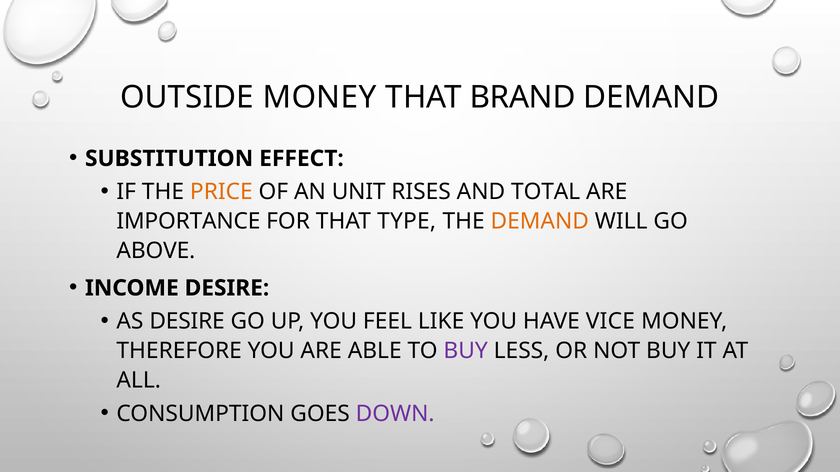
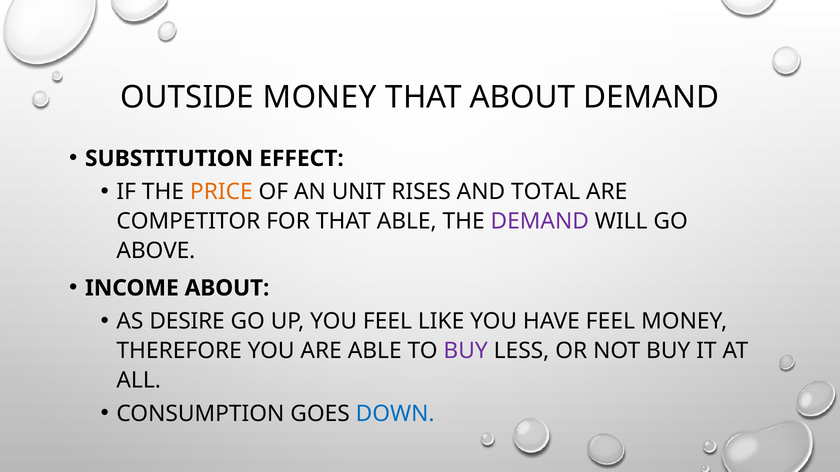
THAT BRAND: BRAND -> ABOUT (523, 97)
IMPORTANCE: IMPORTANCE -> COMPETITOR (188, 221)
THAT TYPE: TYPE -> ABLE (407, 221)
DEMAND colour: orange -> purple (540, 221)
INCOME DESIRE: DESIRE -> ABOUT (227, 288)
HAVE VICE: VICE -> FEEL (610, 322)
DOWN colour: purple -> blue (395, 414)
